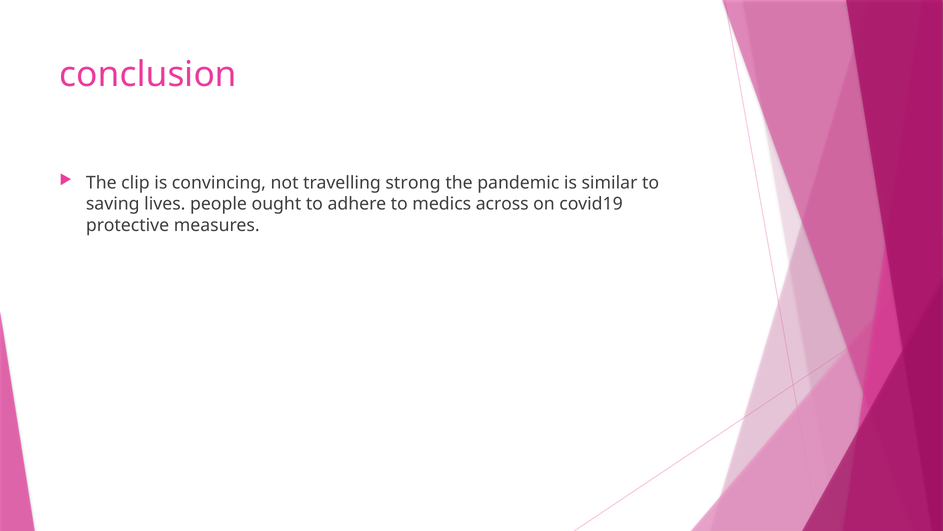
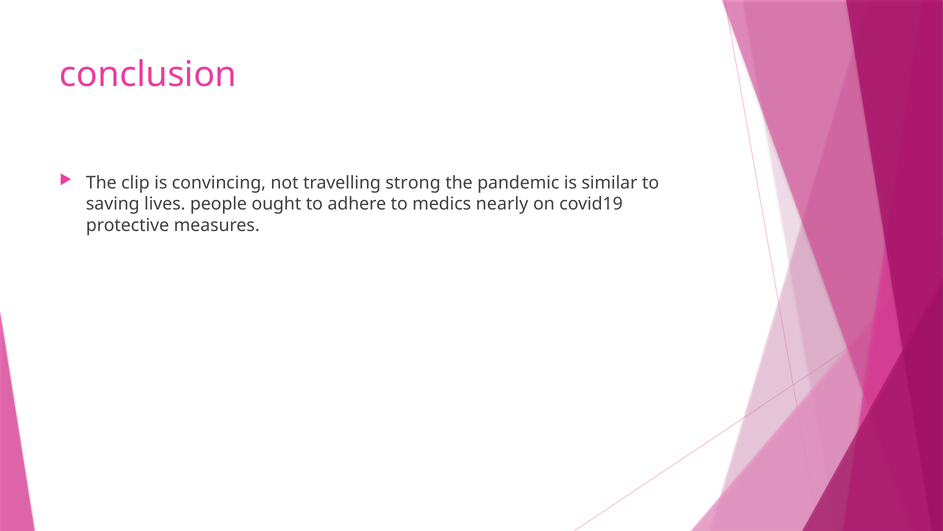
across: across -> nearly (502, 204)
